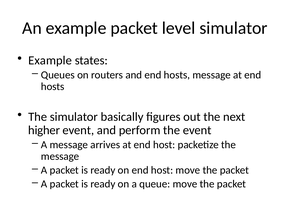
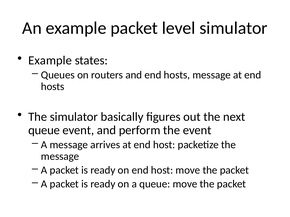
higher: higher -> queue (44, 131)
